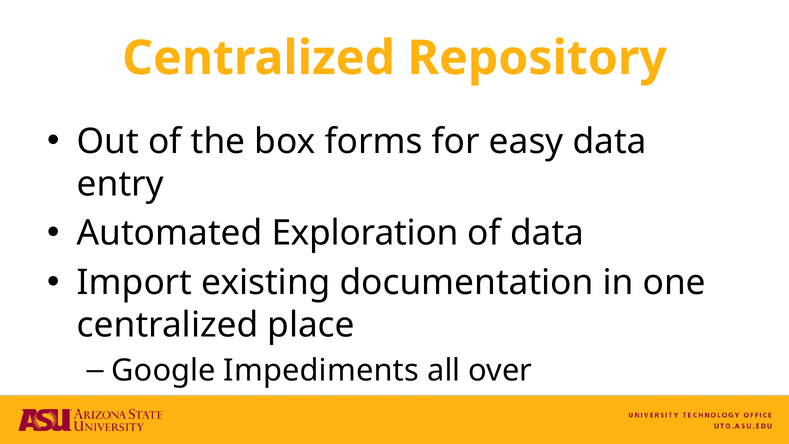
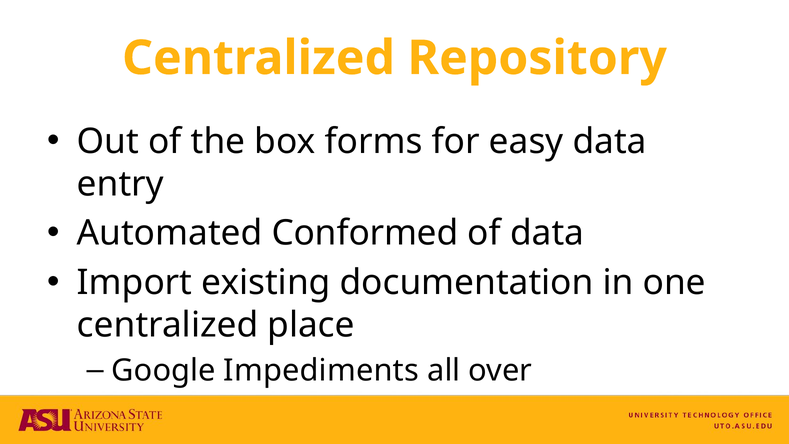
Exploration: Exploration -> Conformed (365, 233)
